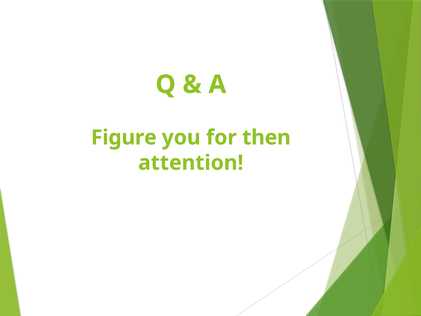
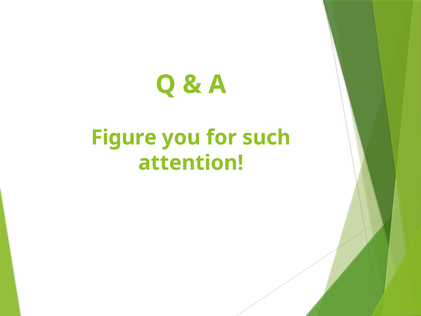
then: then -> such (266, 137)
